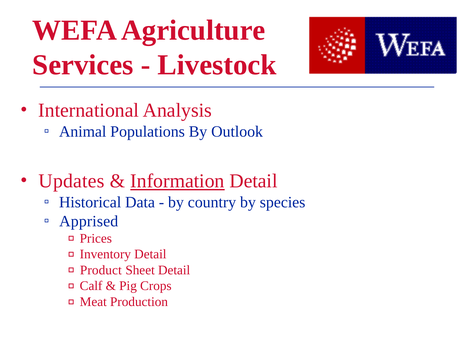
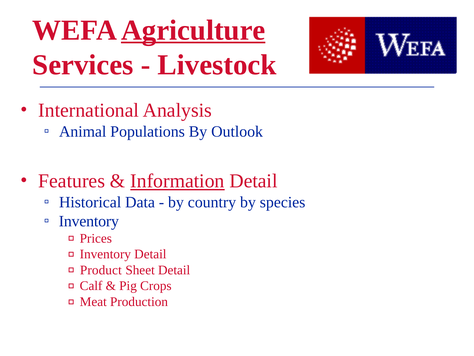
Agriculture underline: none -> present (193, 30)
Updates: Updates -> Features (72, 181)
Apprised: Apprised -> Inventory (89, 221)
